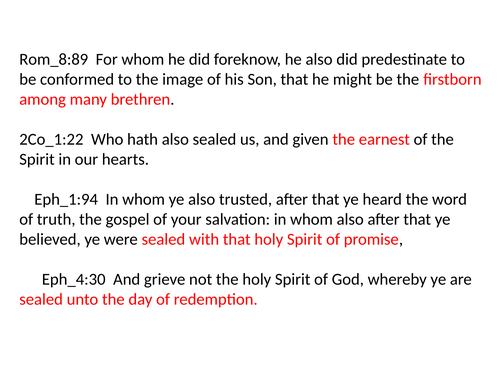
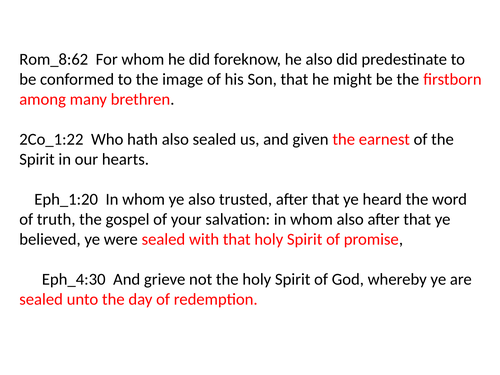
Rom_8:89: Rom_8:89 -> Rom_8:62 (54, 59)
Eph_1:94: Eph_1:94 -> Eph_1:20 (66, 199)
